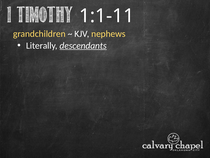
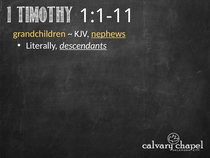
nephews underline: none -> present (108, 34)
